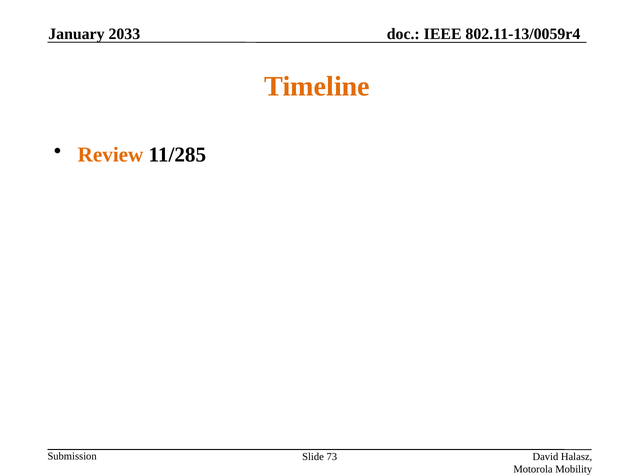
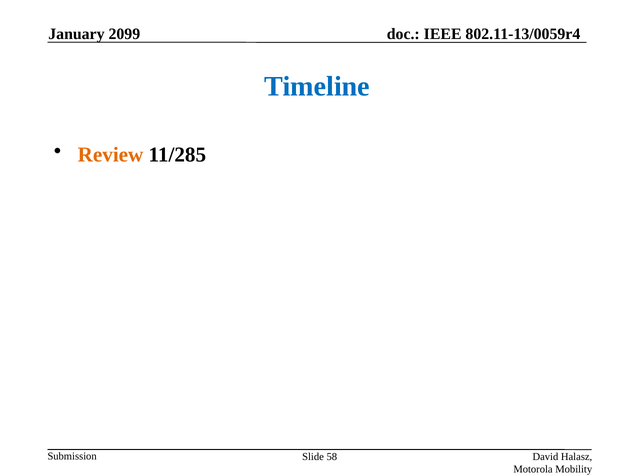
2033: 2033 -> 2099 (124, 34)
Timeline colour: orange -> blue (317, 86)
73: 73 -> 58 (332, 456)
